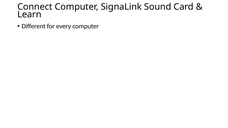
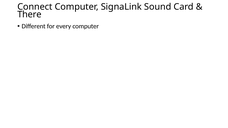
Learn: Learn -> There (29, 15)
